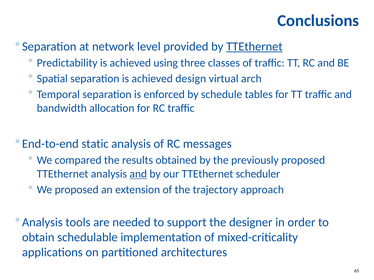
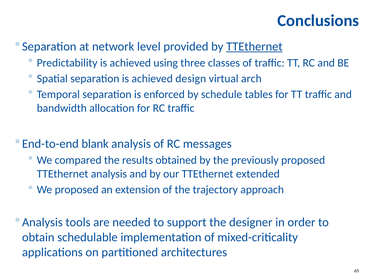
static: static -> blank (95, 144)
and underline: present -> none (138, 174)
scheduler: scheduler -> extended (258, 174)
